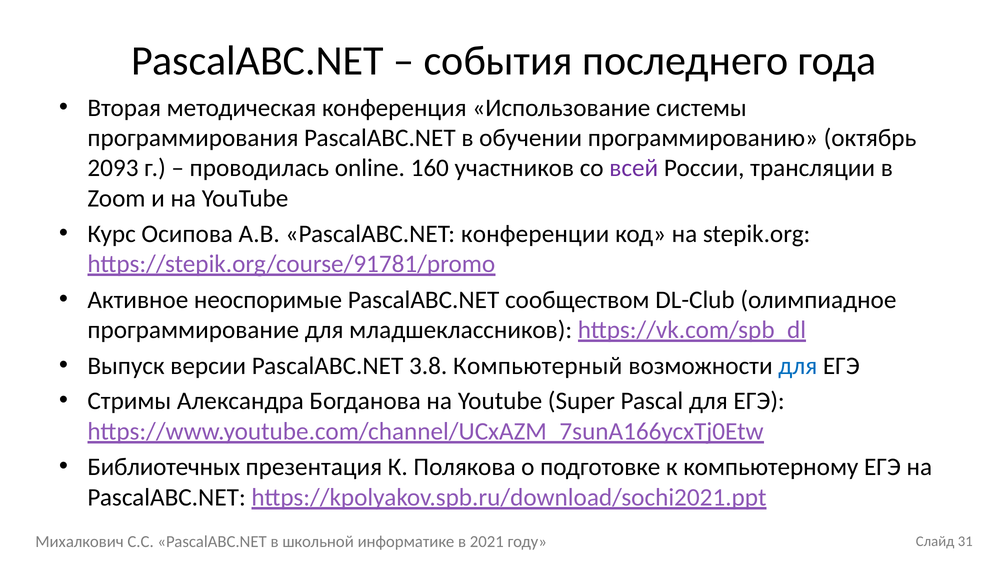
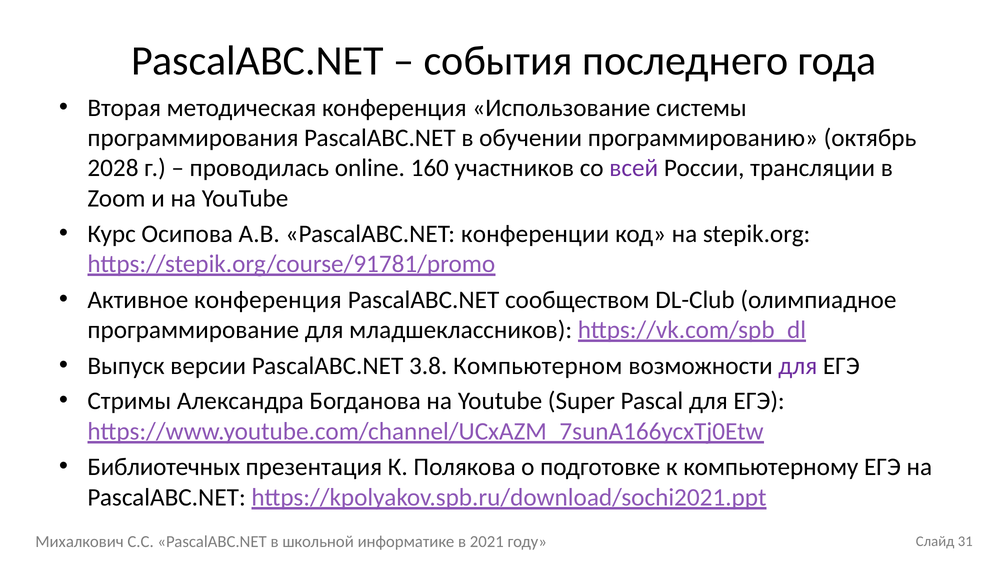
2093: 2093 -> 2028 (113, 168)
Активное неоспоримые: неоспоримые -> конференция (268, 300)
Компьютерный: Компьютерный -> Компьютерном (538, 366)
для colour: blue -> purple (798, 366)
